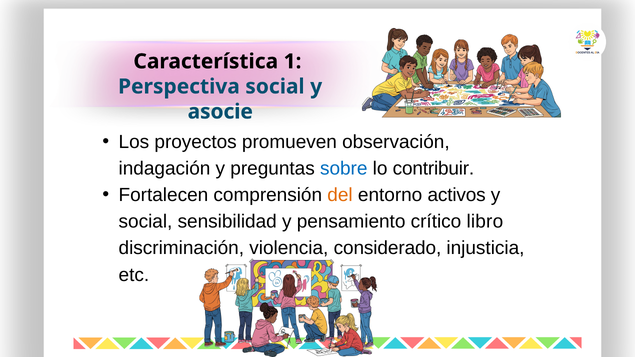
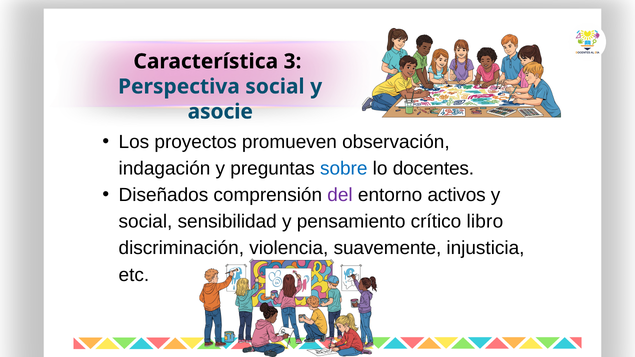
1: 1 -> 3 (293, 61)
contribuir: contribuir -> docentes (433, 169)
Fortalecen: Fortalecen -> Diseñados (163, 195)
del colour: orange -> purple (340, 195)
considerado: considerado -> suavemente (387, 248)
